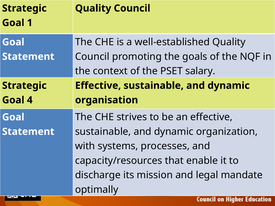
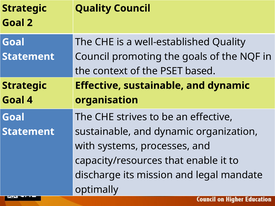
1: 1 -> 2 (30, 23)
salary: salary -> based (200, 71)
